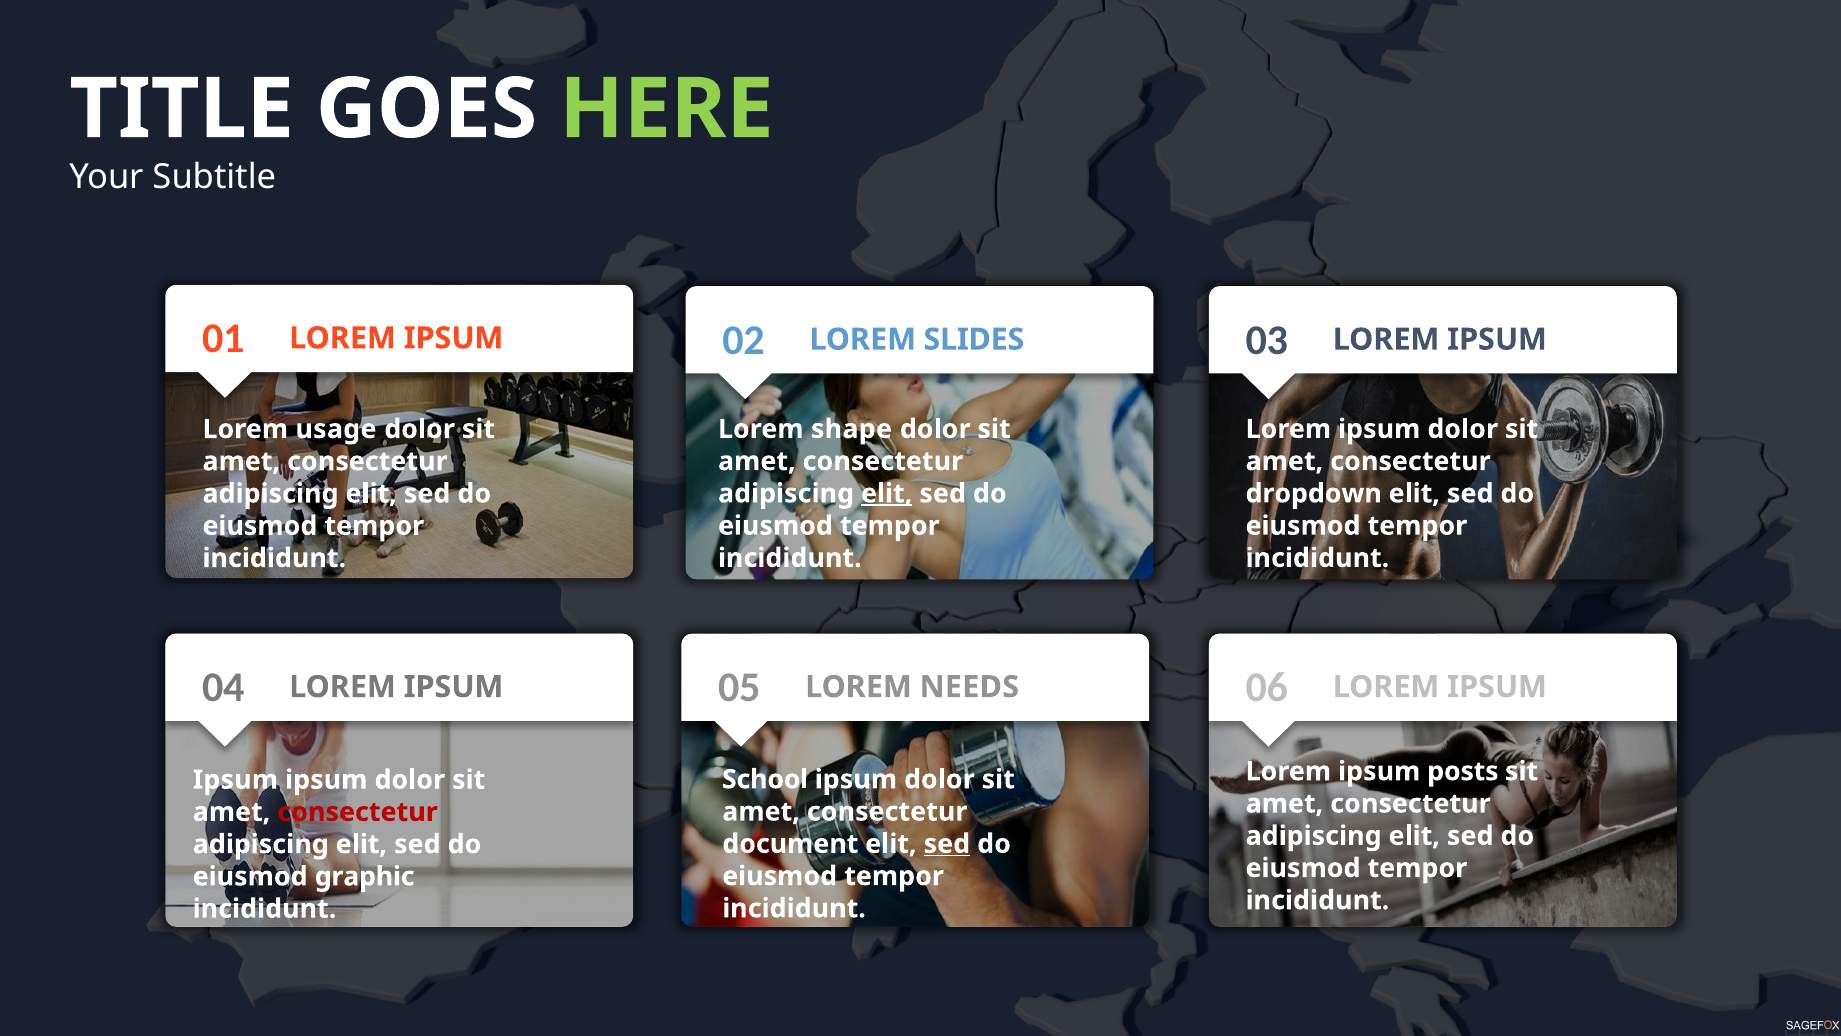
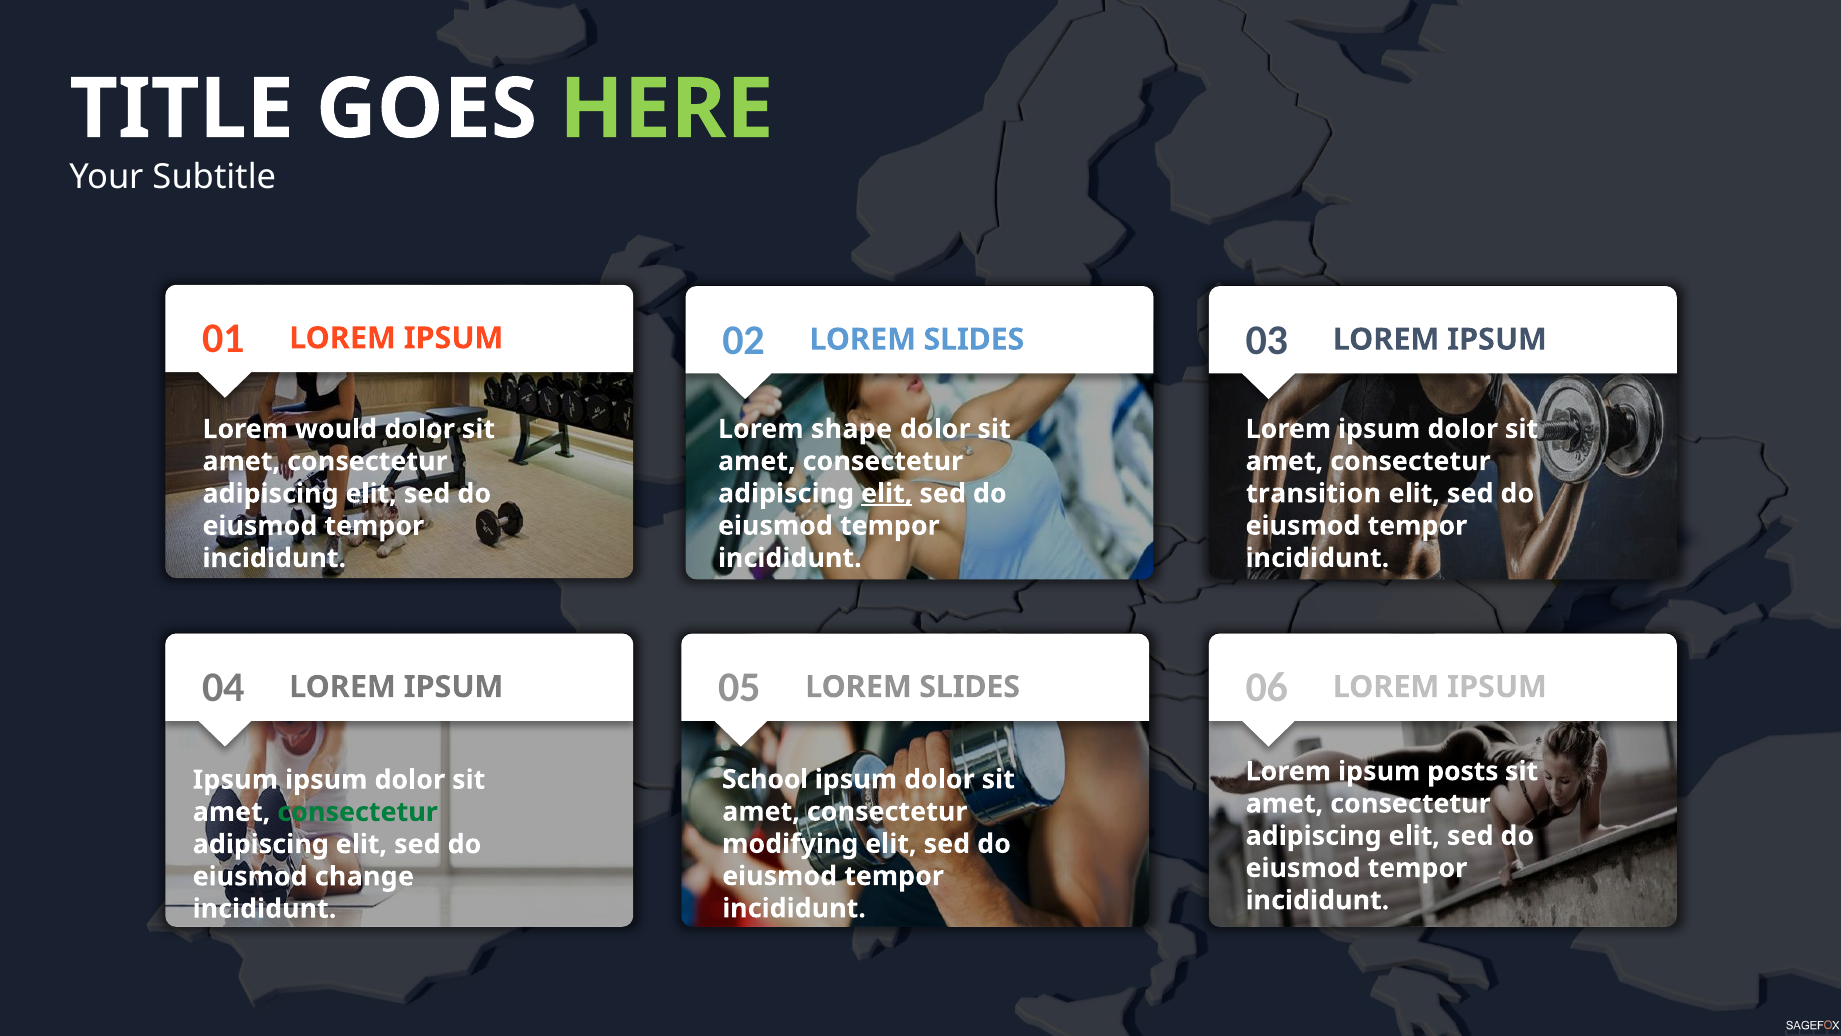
usage: usage -> would (336, 429)
dropdown: dropdown -> transition (1313, 493)
05 LOREM NEEDS: NEEDS -> SLIDES (970, 687)
consectetur colour: red -> green (358, 812)
document: document -> modifying (790, 844)
sed underline: present -> none (947, 844)
graphic: graphic -> change (364, 876)
